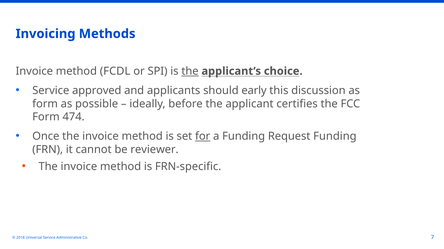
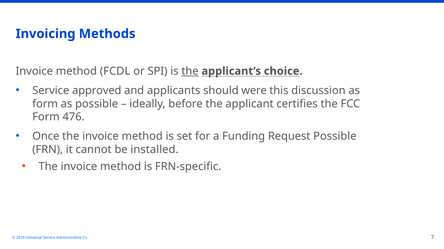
early: early -> were (254, 91)
474: 474 -> 476 (74, 117)
for underline: present -> none (203, 137)
Request Funding: Funding -> Possible (335, 137)
reviewer: reviewer -> installed (154, 150)
